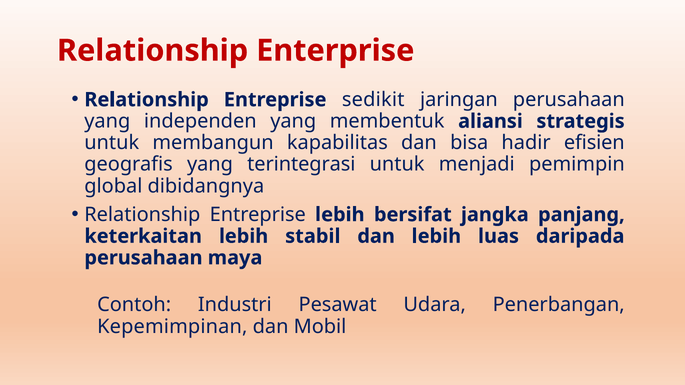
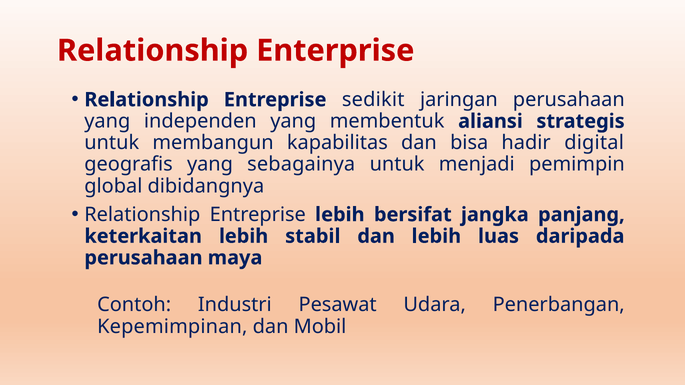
efisien: efisien -> digital (594, 143)
terintegrasi: terintegrasi -> sebagainya (301, 164)
